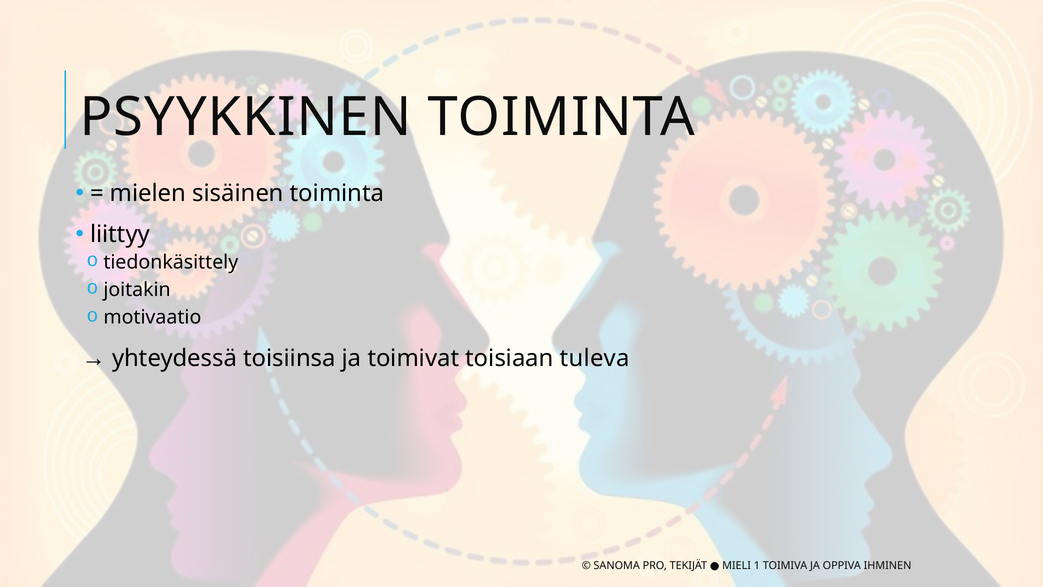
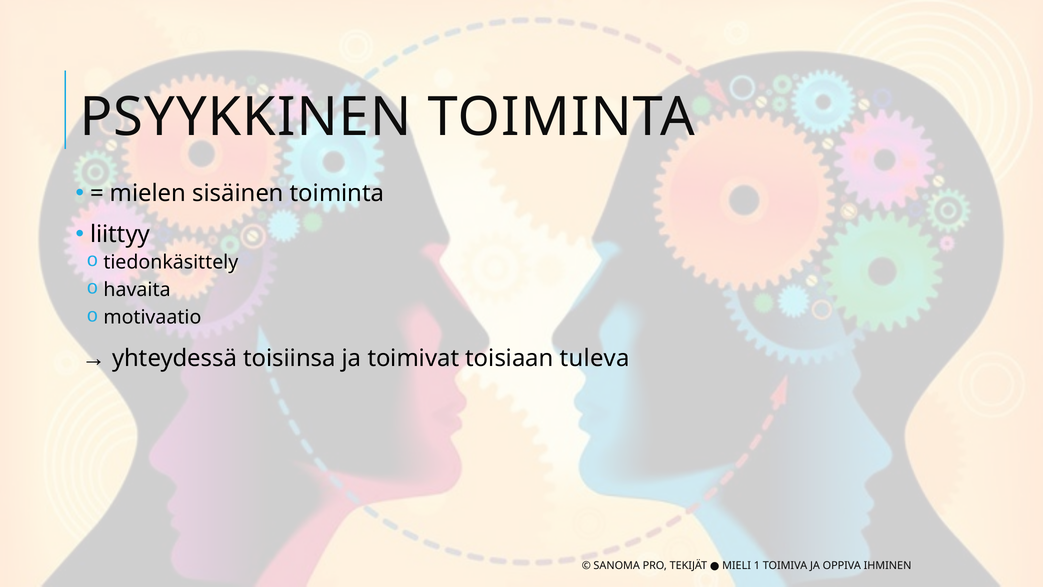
joitakin: joitakin -> havaita (137, 290)
